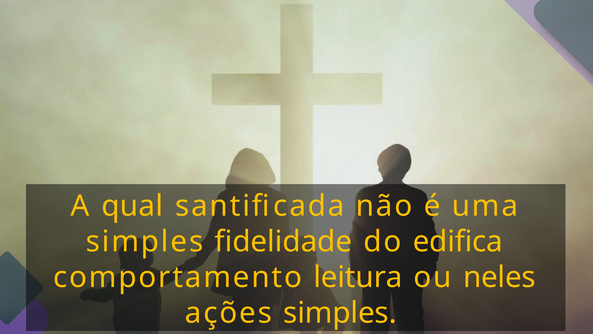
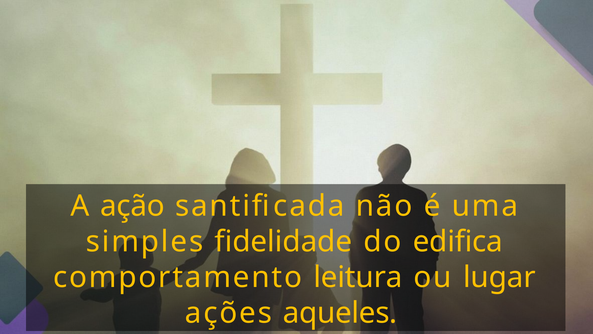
qual: qual -> ação (132, 206)
neles: neles -> lugar (499, 277)
ações simples: simples -> aqueles (340, 313)
